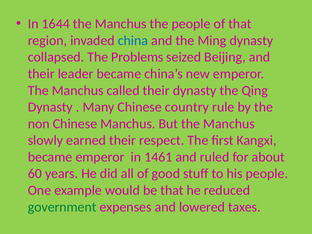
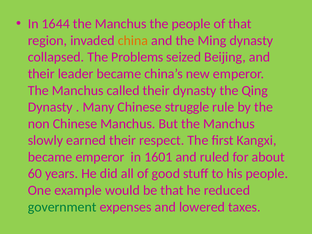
china colour: blue -> orange (133, 40)
country: country -> struggle (187, 107)
1461: 1461 -> 1601 (158, 157)
